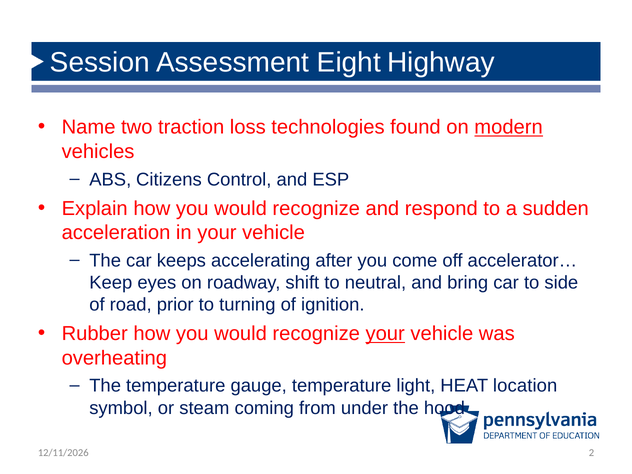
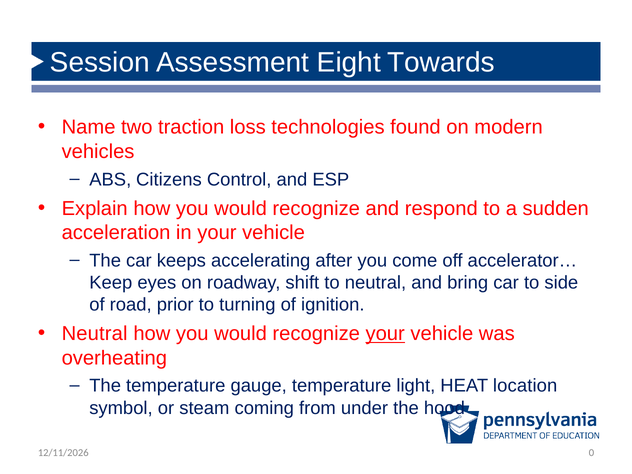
Highway: Highway -> Towards (441, 63)
modern underline: present -> none (509, 127)
Rubber: Rubber -> Neutral (95, 334)
2: 2 -> 0 (591, 453)
